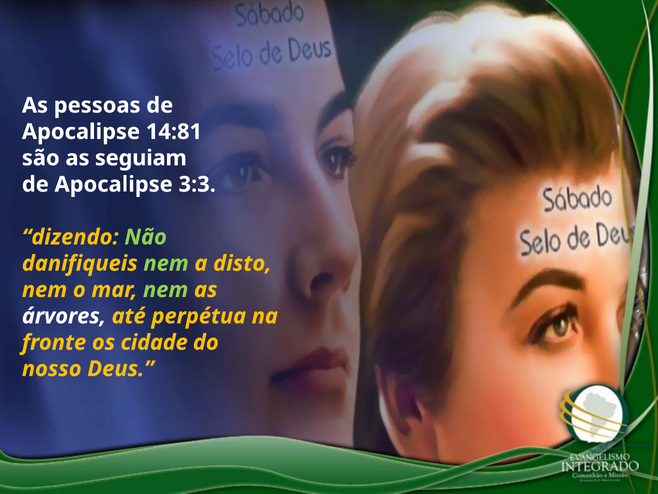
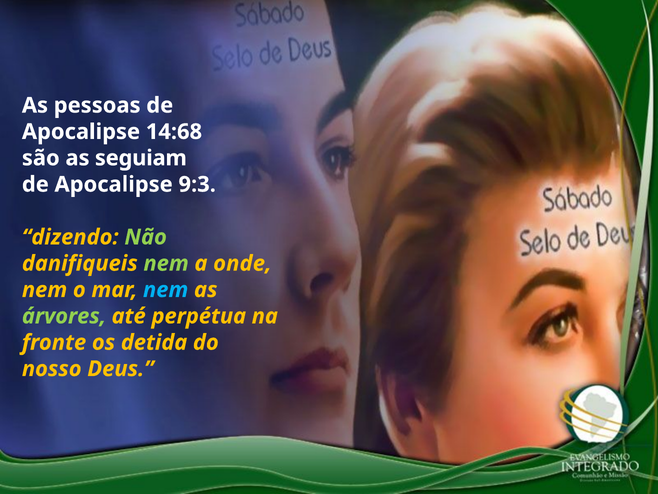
14:81: 14:81 -> 14:68 (174, 132)
3:3: 3:3 -> 9:3 (197, 184)
disto: disto -> onde (242, 263)
nem colour: light green -> light blue (166, 290)
árvores colour: white -> light green (64, 316)
cidade: cidade -> detida (154, 342)
